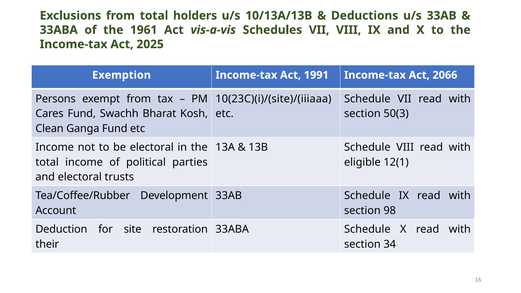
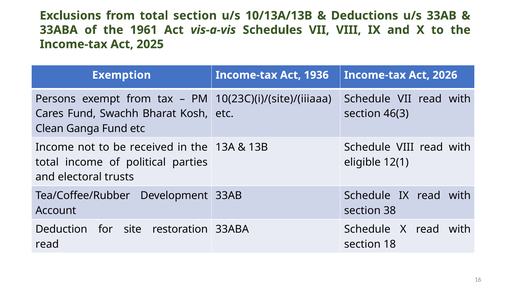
total holders: holders -> section (195, 16)
1991: 1991 -> 1936 (316, 75)
2066: 2066 -> 2026 (445, 75)
50(3: 50(3 -> 46(3 (396, 114)
be electoral: electoral -> received (152, 147)
98: 98 -> 38 (390, 211)
their: their -> read (47, 244)
34: 34 -> 18 (390, 244)
